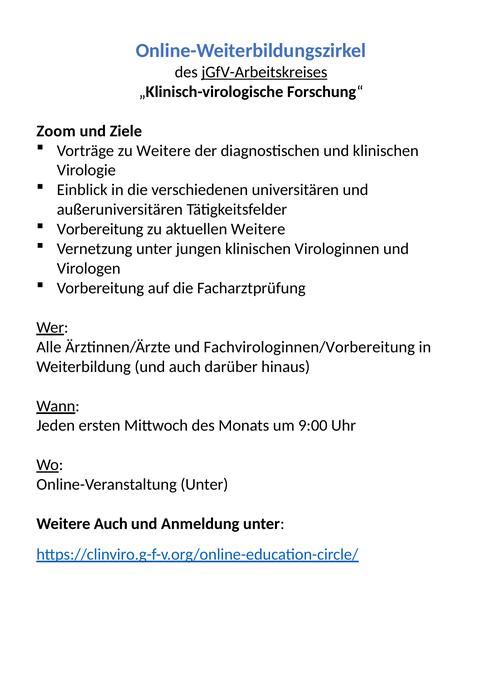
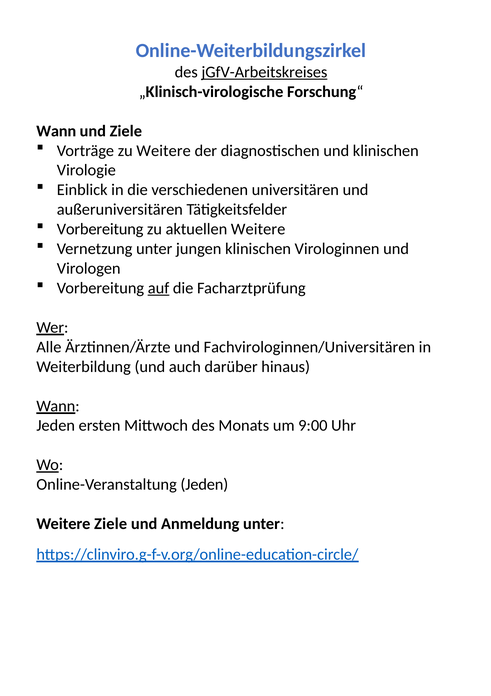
Zoom: Zoom -> Wann (56, 131)
auf underline: none -> present (159, 288)
Fachvirologinnen/Vorbereitung: Fachvirologinnen/Vorbereitung -> Fachvirologinnen/Universitären (309, 347)
Online-Veranstaltung Unter: Unter -> Jeden (204, 484)
Weitere Auch: Auch -> Ziele (111, 524)
